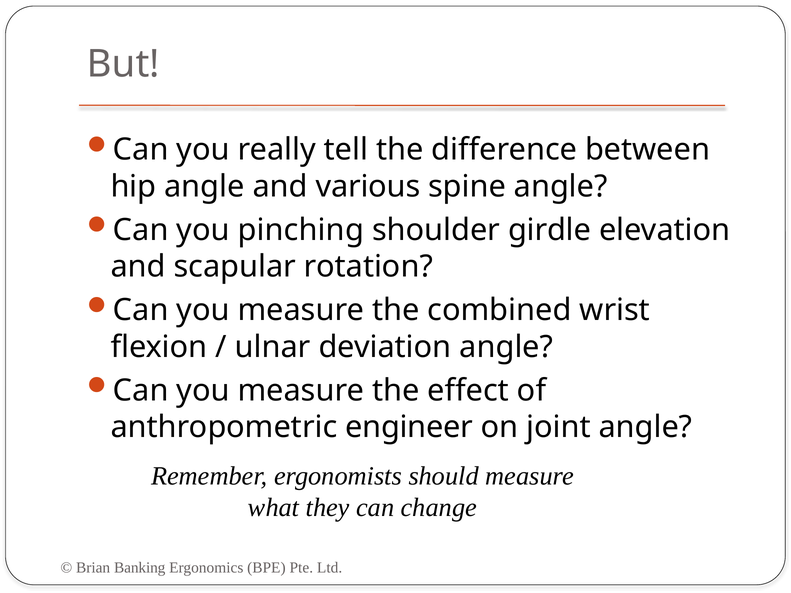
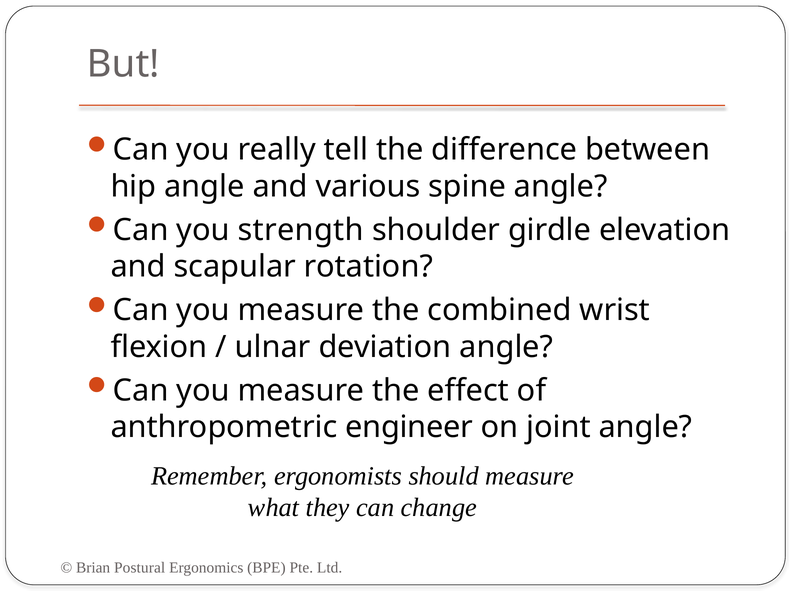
pinching: pinching -> strength (301, 230)
Banking: Banking -> Postural (140, 568)
